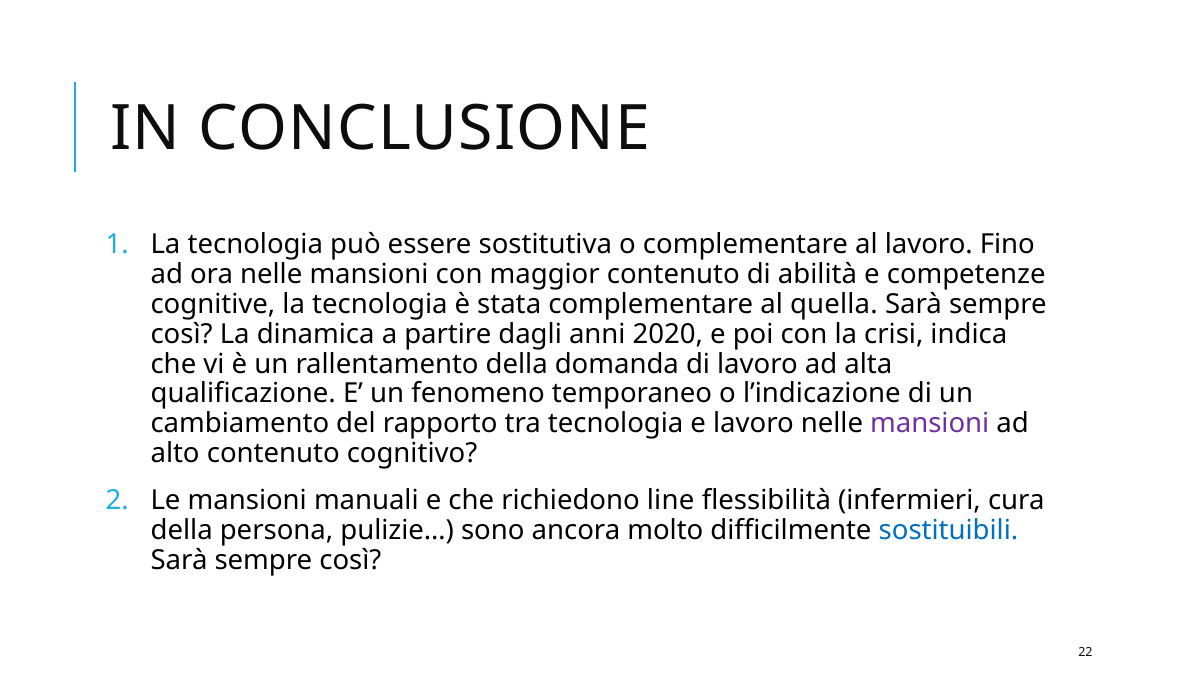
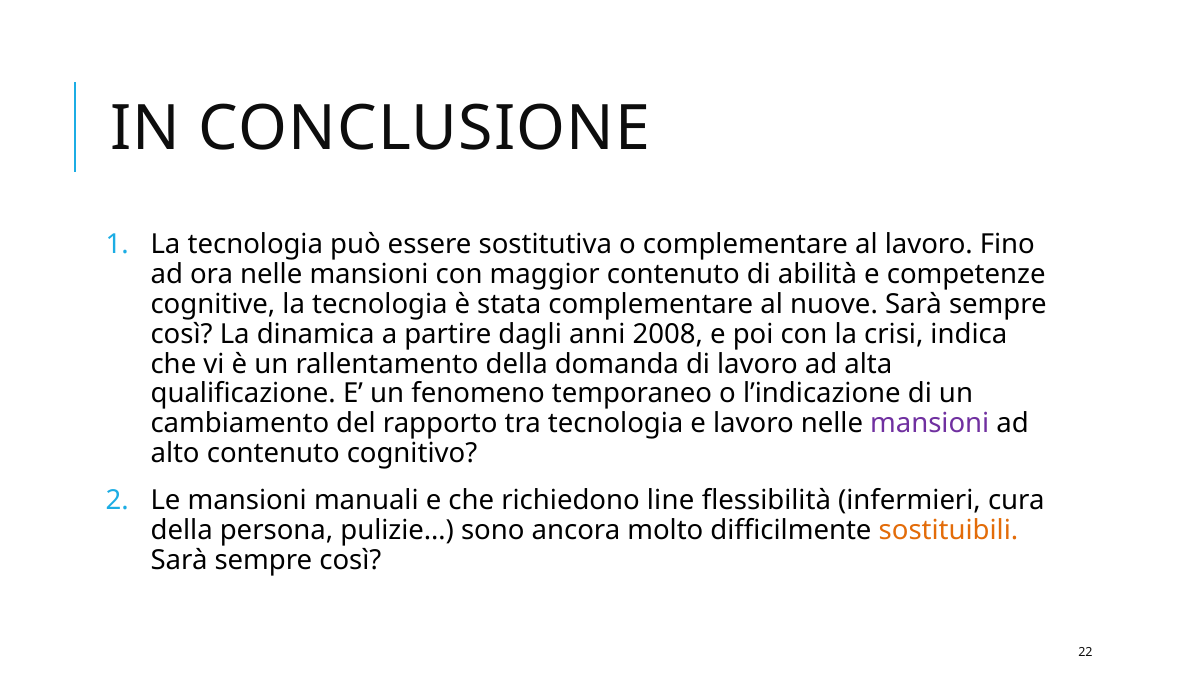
quella: quella -> nuove (834, 304)
2020: 2020 -> 2008 (668, 334)
sostituibili colour: blue -> orange (948, 530)
